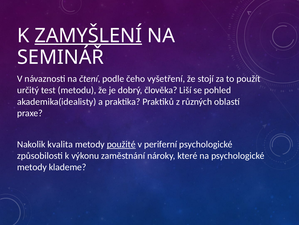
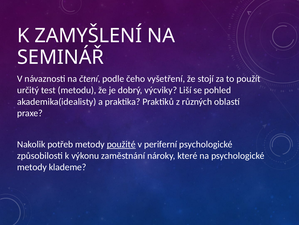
ZAMYŠLENÍ underline: present -> none (88, 36)
člověka: člověka -> výcviky (161, 90)
kvalita: kvalita -> potřeb (60, 144)
